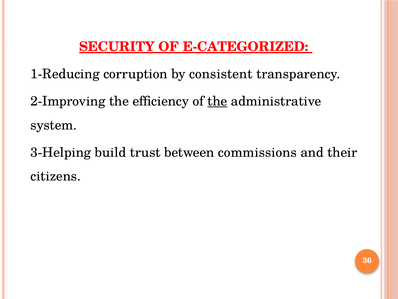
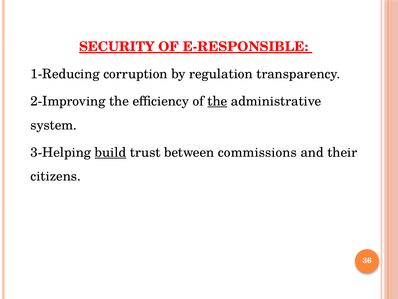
E-CATEGORIZED: E-CATEGORIZED -> E-RESPONSIBLE (246, 47)
consistent: consistent -> regulation (221, 74)
build underline: none -> present (110, 152)
